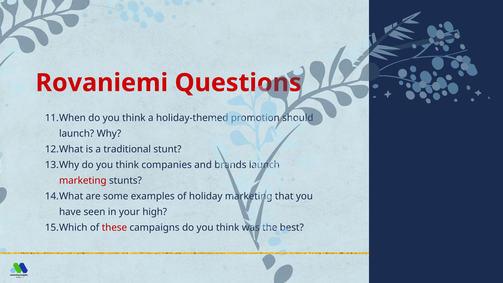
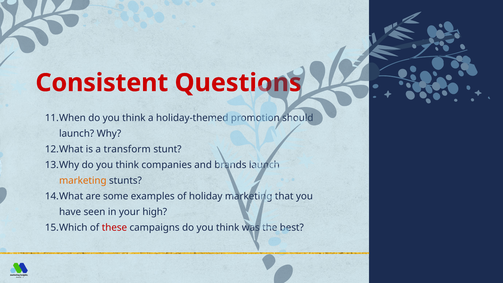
Rovaniemi: Rovaniemi -> Consistent (102, 83)
traditional: traditional -> transform (127, 149)
marketing colour: red -> orange (83, 181)
